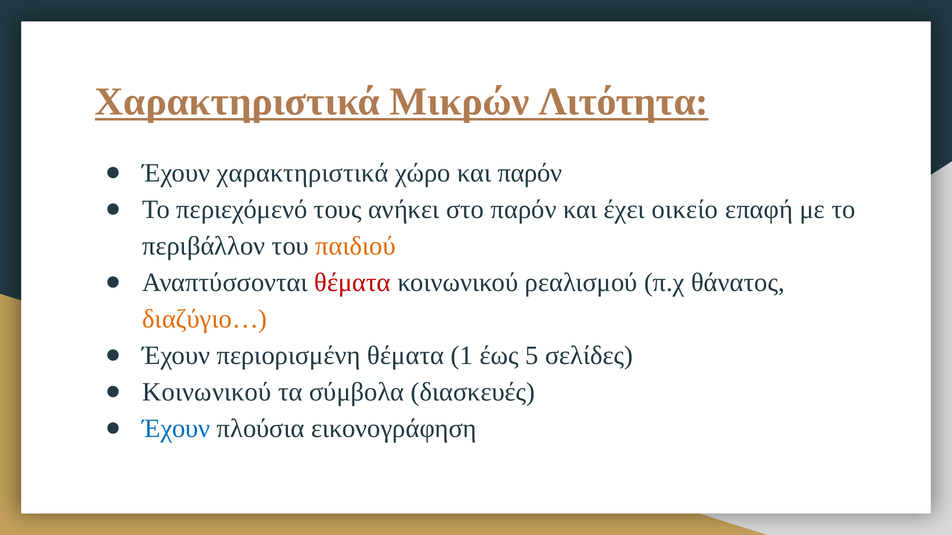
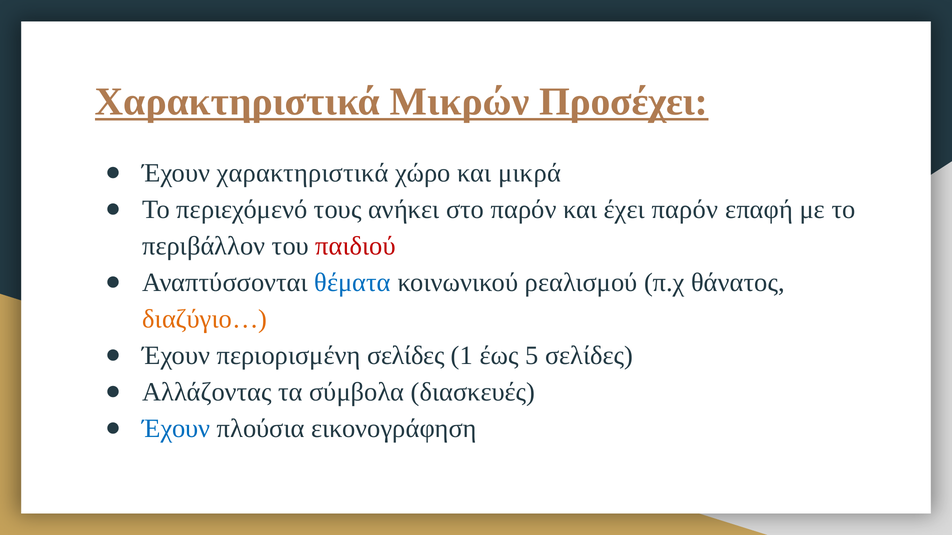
Λιτότητα: Λιτότητα -> Προσέχει (624, 102)
και παρόν: παρόν -> μικρά (530, 173)
έχει οικείο: οικείο -> παρόν (685, 210)
παιδιού colour: orange -> red (356, 246)
θέματα colour: red -> blue (353, 283)
περιορισμένη θέματα: θέματα -> σελίδες (406, 356)
Κοινωνικού: Κοινωνικού -> Αλλάζοντας (207, 393)
